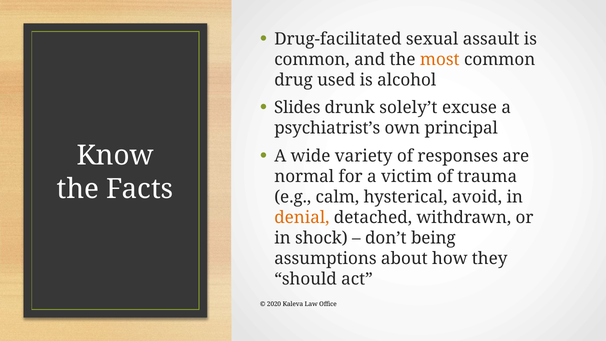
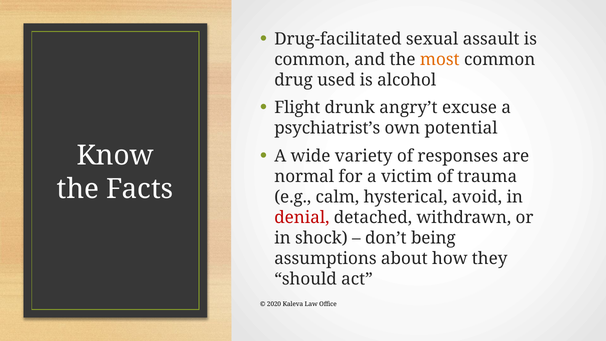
Slides: Slides -> Flight (297, 108)
solely’t: solely’t -> angry’t (408, 108)
principal: principal -> potential (461, 128)
denial colour: orange -> red (302, 217)
